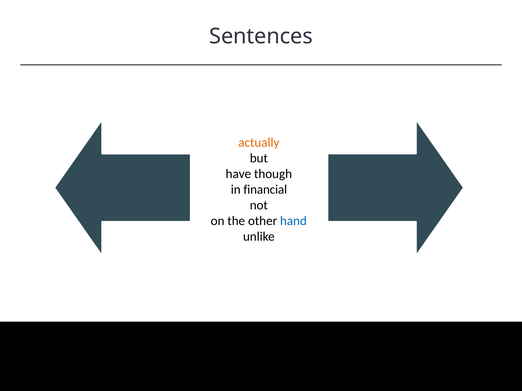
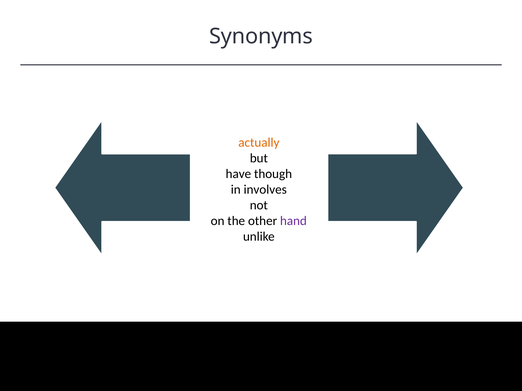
Sentences: Sentences -> Synonyms (261, 36)
financial: financial -> involves (265, 190)
hand colour: blue -> purple (293, 221)
